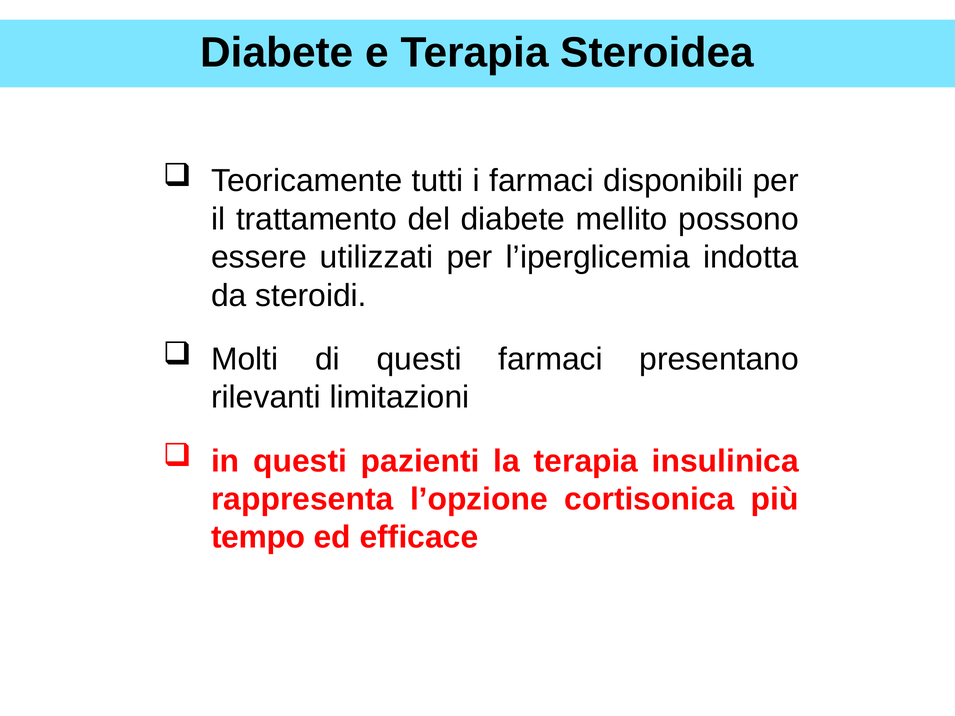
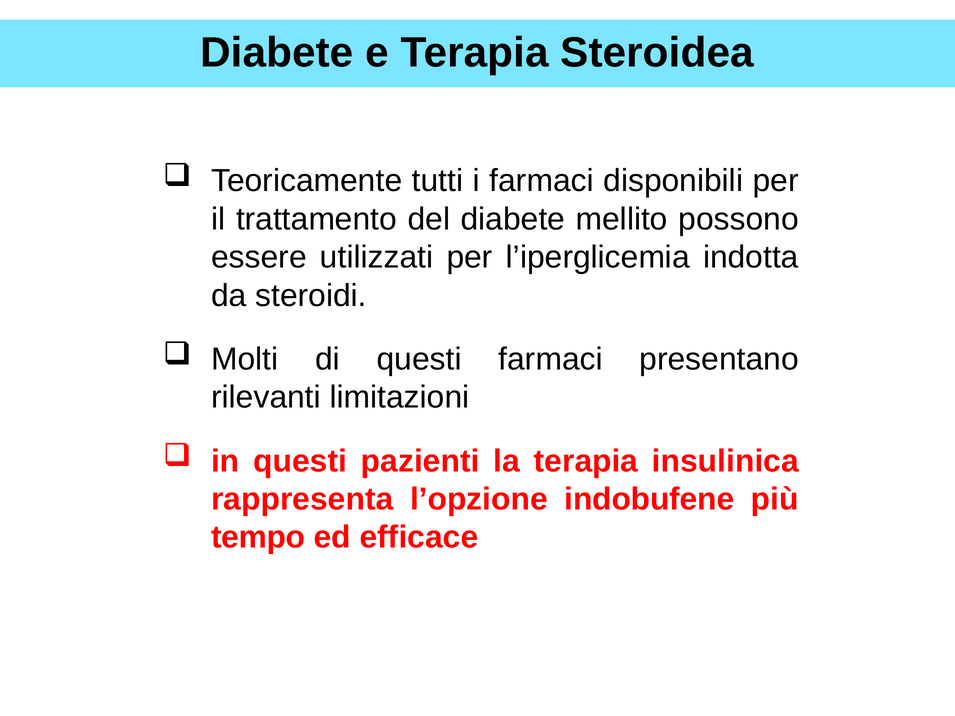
cortisonica: cortisonica -> indobufene (649, 499)
